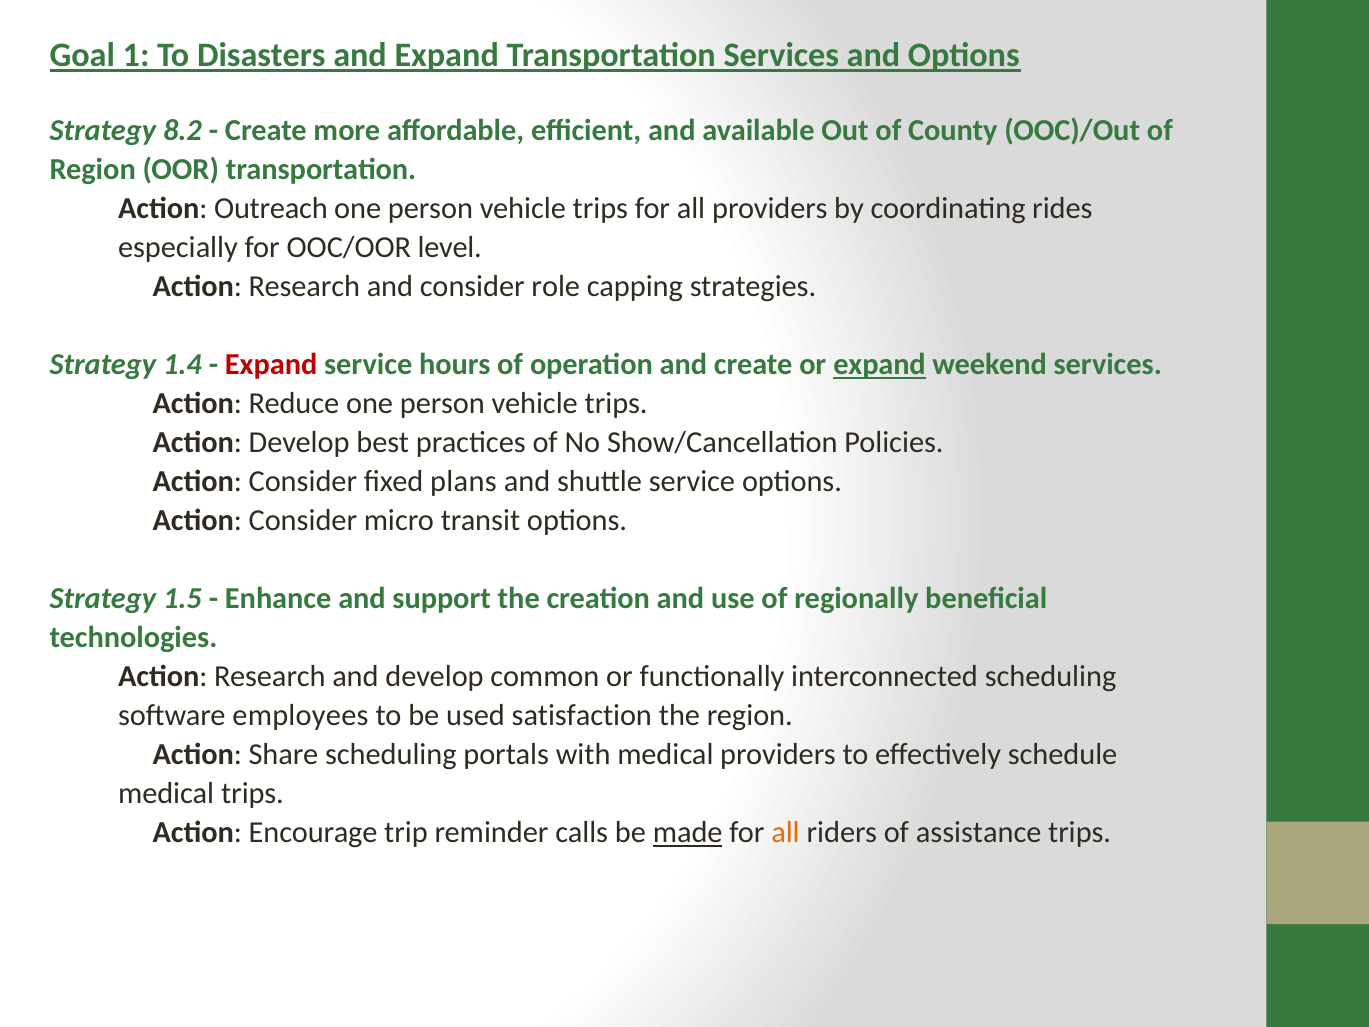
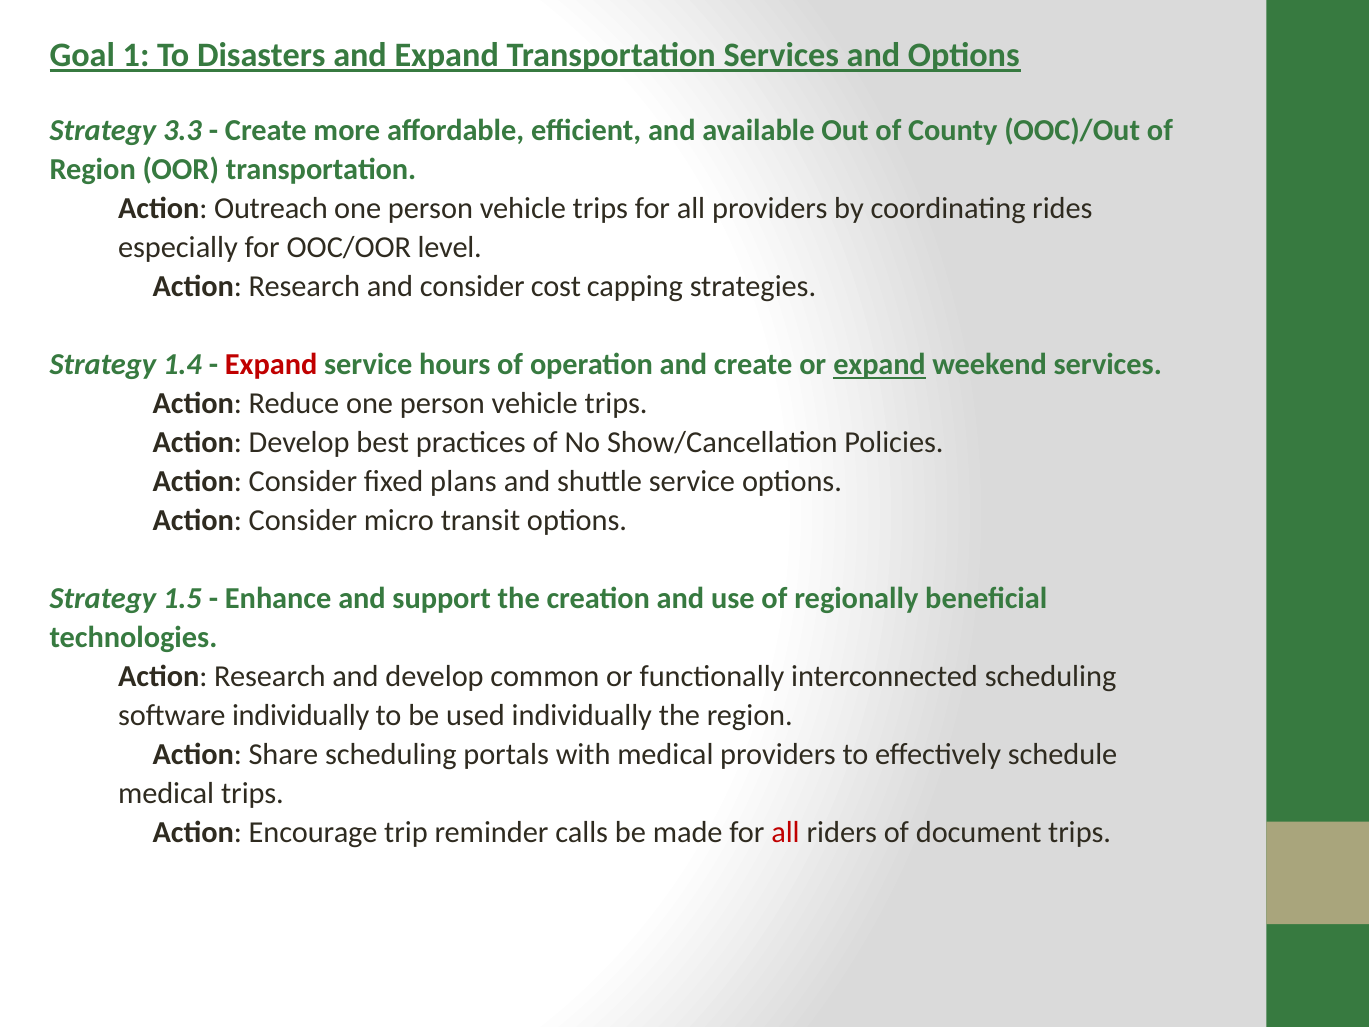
8.2: 8.2 -> 3.3 (182, 130)
role: role -> cost (556, 286)
software employees: employees -> individually (301, 716)
used satisfaction: satisfaction -> individually (582, 716)
made underline: present -> none (688, 833)
all colour: orange -> red (786, 833)
assistance: assistance -> document (979, 833)
